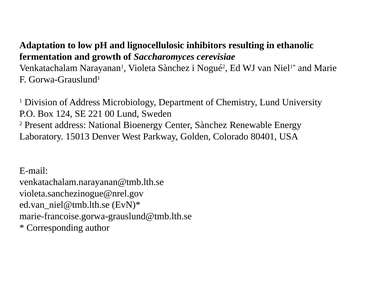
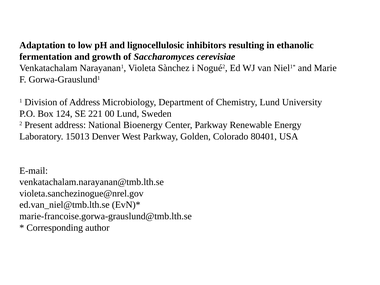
Center Sànchez: Sànchez -> Parkway (211, 125)
